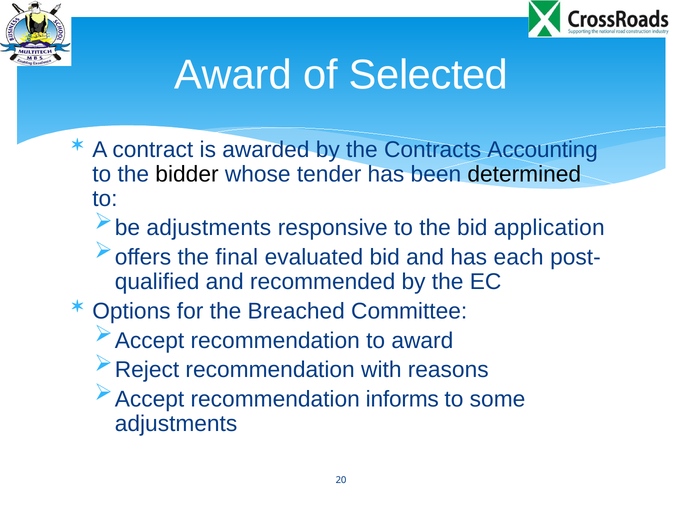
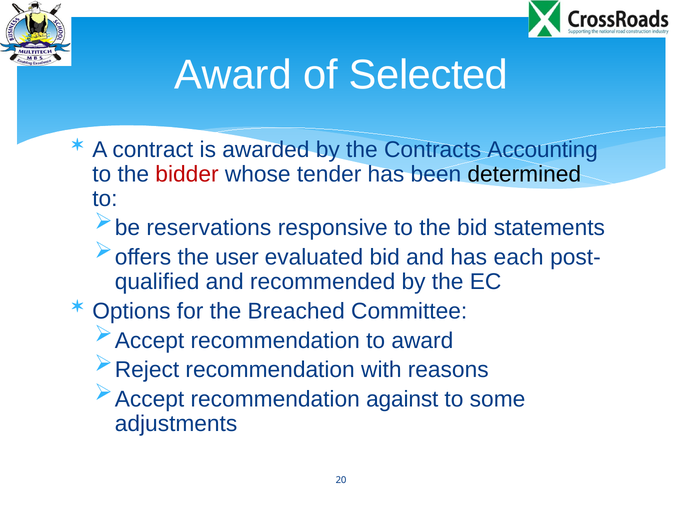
bidder colour: black -> red (187, 174)
be adjustments: adjustments -> reservations (209, 228)
application: application -> statements (549, 228)
final: final -> user (237, 257)
informs: informs -> against (402, 399)
